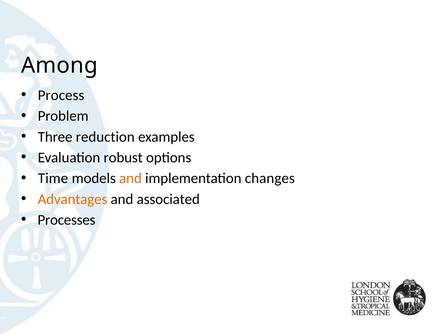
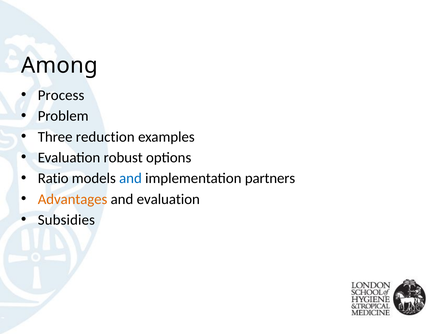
Time: Time -> Ratio (53, 178)
and colour: orange -> blue (130, 178)
changes: changes -> partners (270, 178)
and associated: associated -> evaluation (168, 199)
Processes: Processes -> Subsidies (66, 220)
